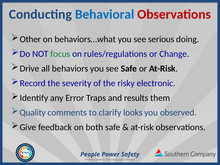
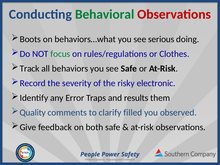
Behavioral colour: blue -> green (105, 14)
Other: Other -> Boots (30, 39)
Change: Change -> Clothes (174, 54)
Drive: Drive -> Track (30, 69)
looks: looks -> filled (133, 113)
